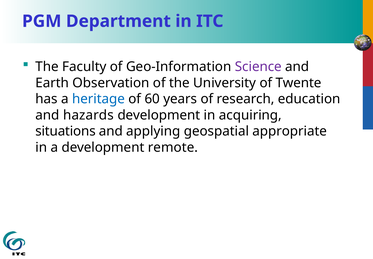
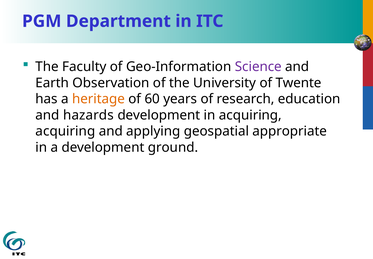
heritage colour: blue -> orange (98, 99)
situations: situations -> acquiring (65, 131)
remote: remote -> ground (173, 147)
